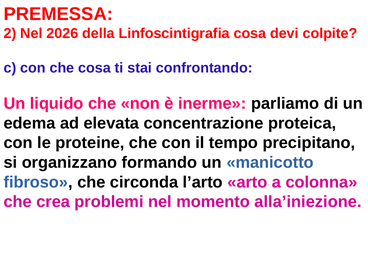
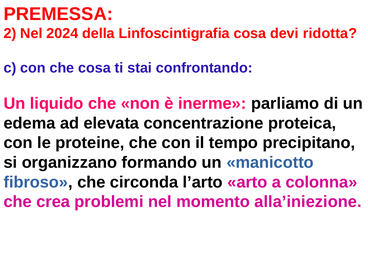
2026: 2026 -> 2024 (62, 33)
colpite: colpite -> ridotta (330, 33)
